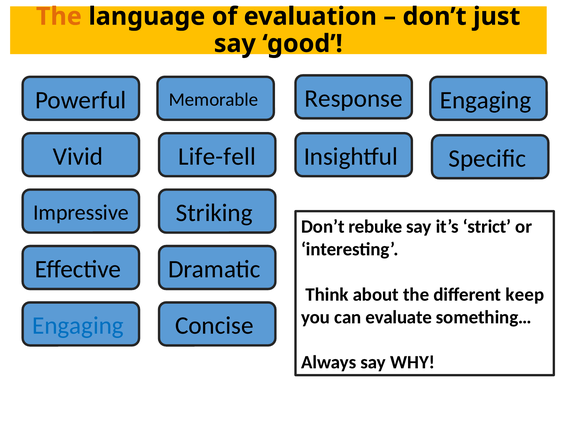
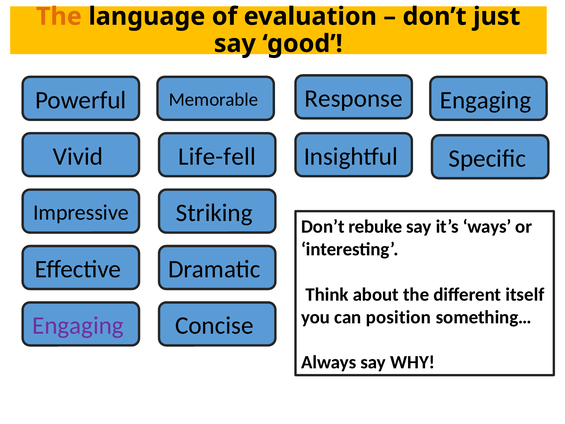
strict: strict -> ways (487, 227)
keep: keep -> itself (525, 294)
evaluate: evaluate -> position (398, 317)
Engaging colour: blue -> purple (78, 325)
